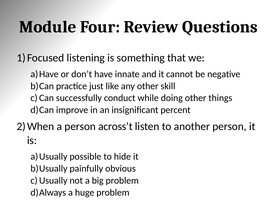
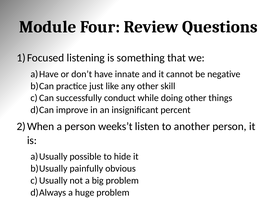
across’t: across’t -> weeks’t (115, 126)
